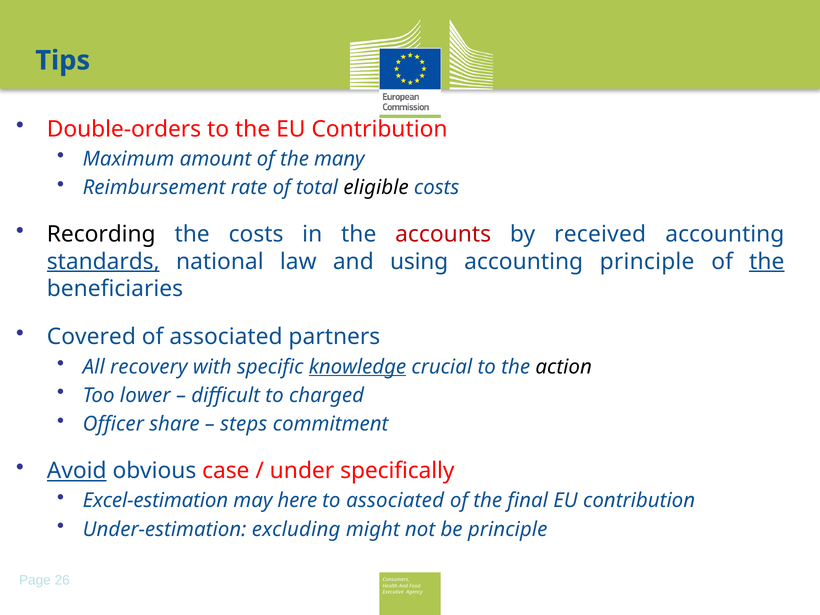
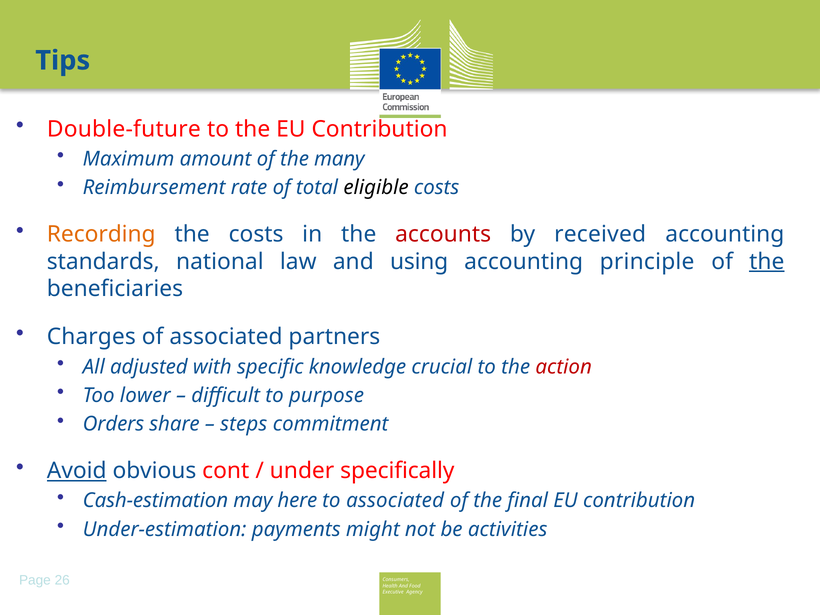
Double-orders: Double-orders -> Double-future (124, 129)
Recording colour: black -> orange (101, 234)
standards underline: present -> none (103, 262)
Covered: Covered -> Charges (91, 337)
recovery: recovery -> adjusted (149, 367)
knowledge underline: present -> none (358, 367)
action colour: black -> red (564, 367)
charged: charged -> purpose (327, 395)
Officer: Officer -> Orders (113, 424)
case: case -> cont (226, 471)
Excel-estimation: Excel-estimation -> Cash-estimation (155, 501)
excluding: excluding -> payments (296, 529)
be principle: principle -> activities (508, 529)
